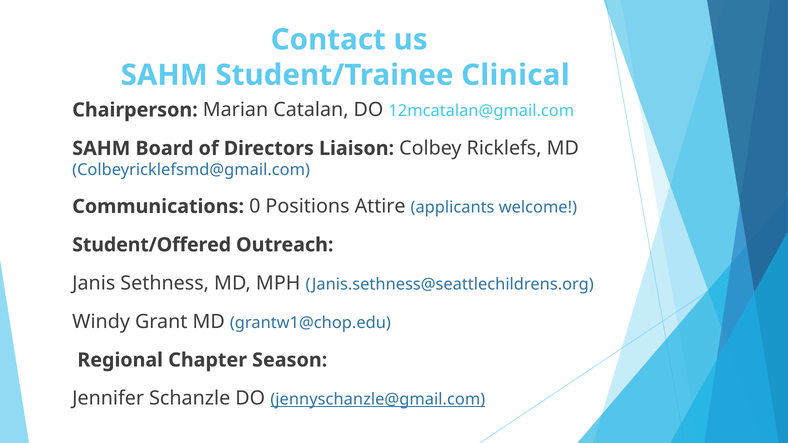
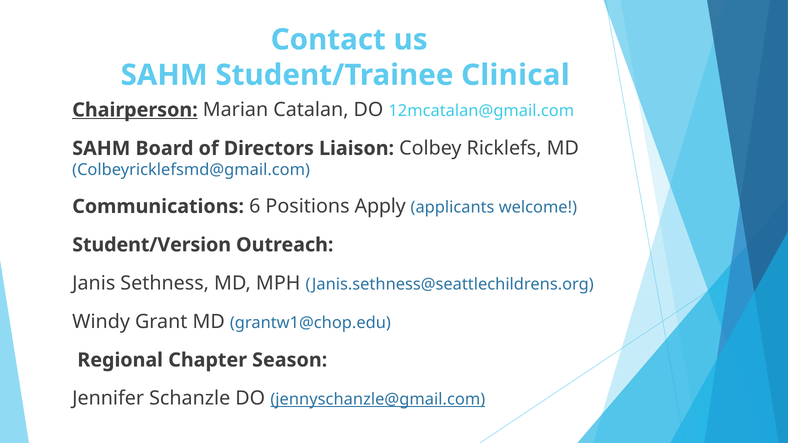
Chairperson underline: none -> present (135, 110)
0: 0 -> 6 (255, 207)
Attire: Attire -> Apply (380, 207)
Student/Offered: Student/Offered -> Student/Version (152, 245)
